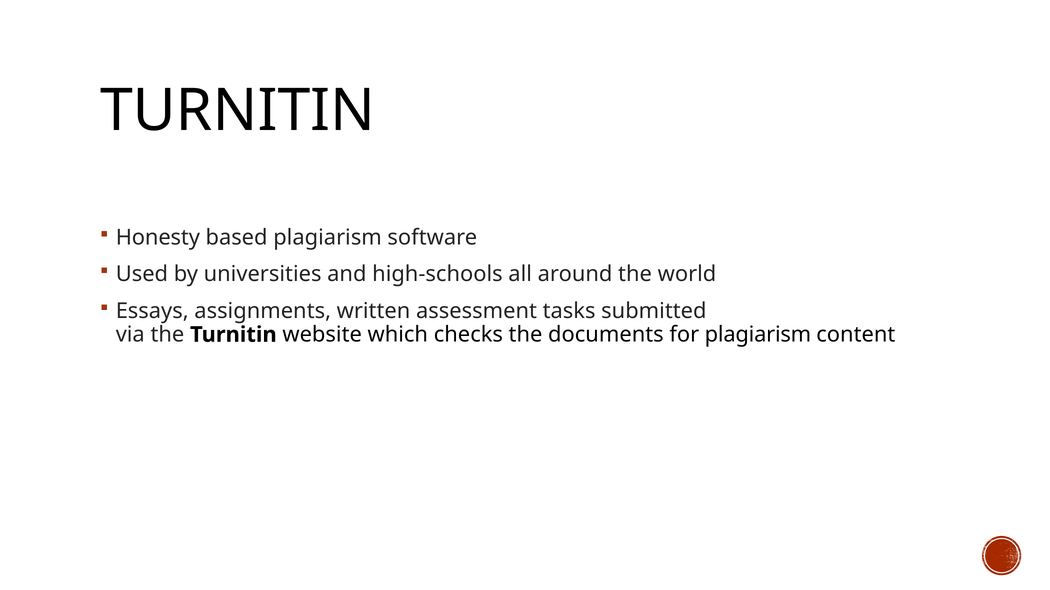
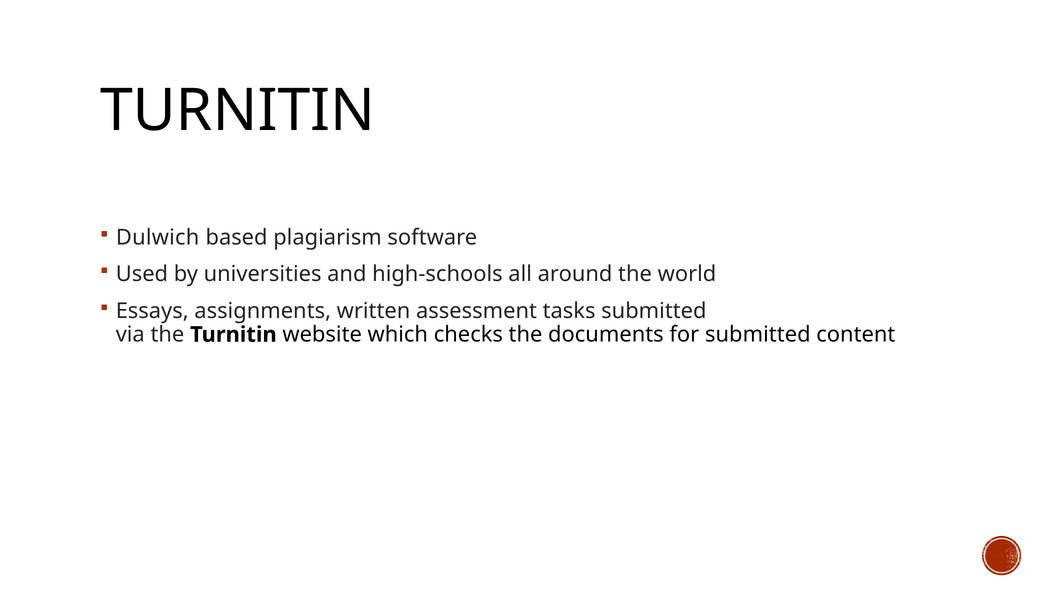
Honesty: Honesty -> Dulwich (158, 238)
for plagiarism: plagiarism -> submitted (758, 335)
